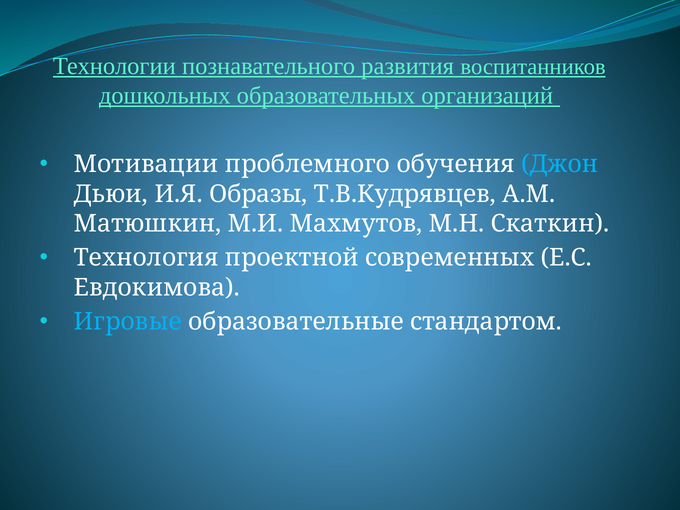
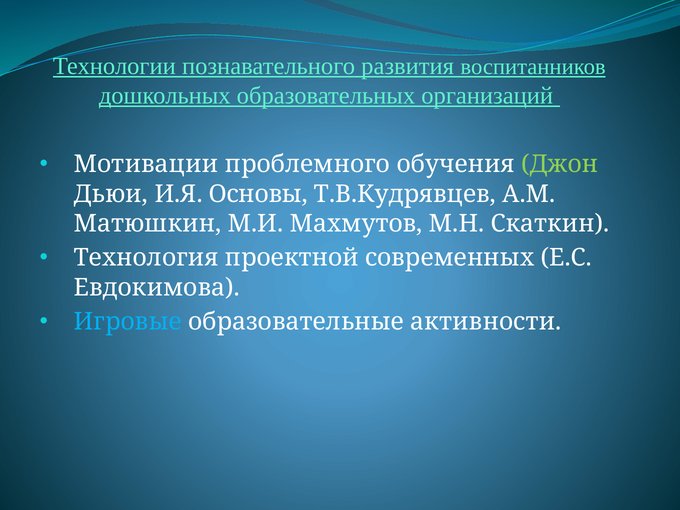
Джон colour: light blue -> light green (560, 164)
Образы: Образы -> Основы (258, 194)
стандартом: стандартом -> активности (486, 322)
